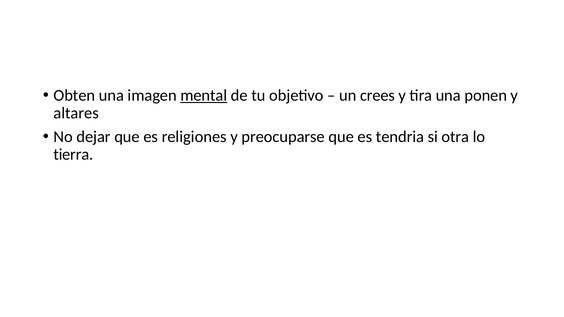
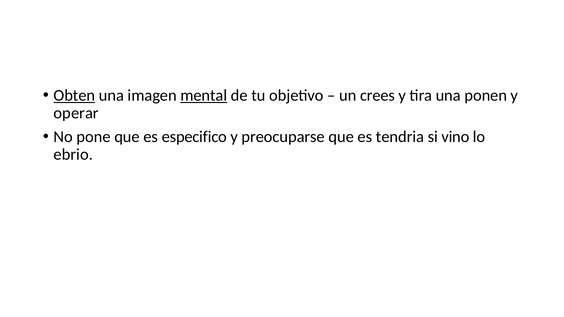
Obten underline: none -> present (74, 95)
altares: altares -> operar (76, 113)
dejar: dejar -> pone (94, 137)
religiones: religiones -> especifico (194, 137)
otra: otra -> vino (455, 137)
tierra: tierra -> ebrio (73, 155)
